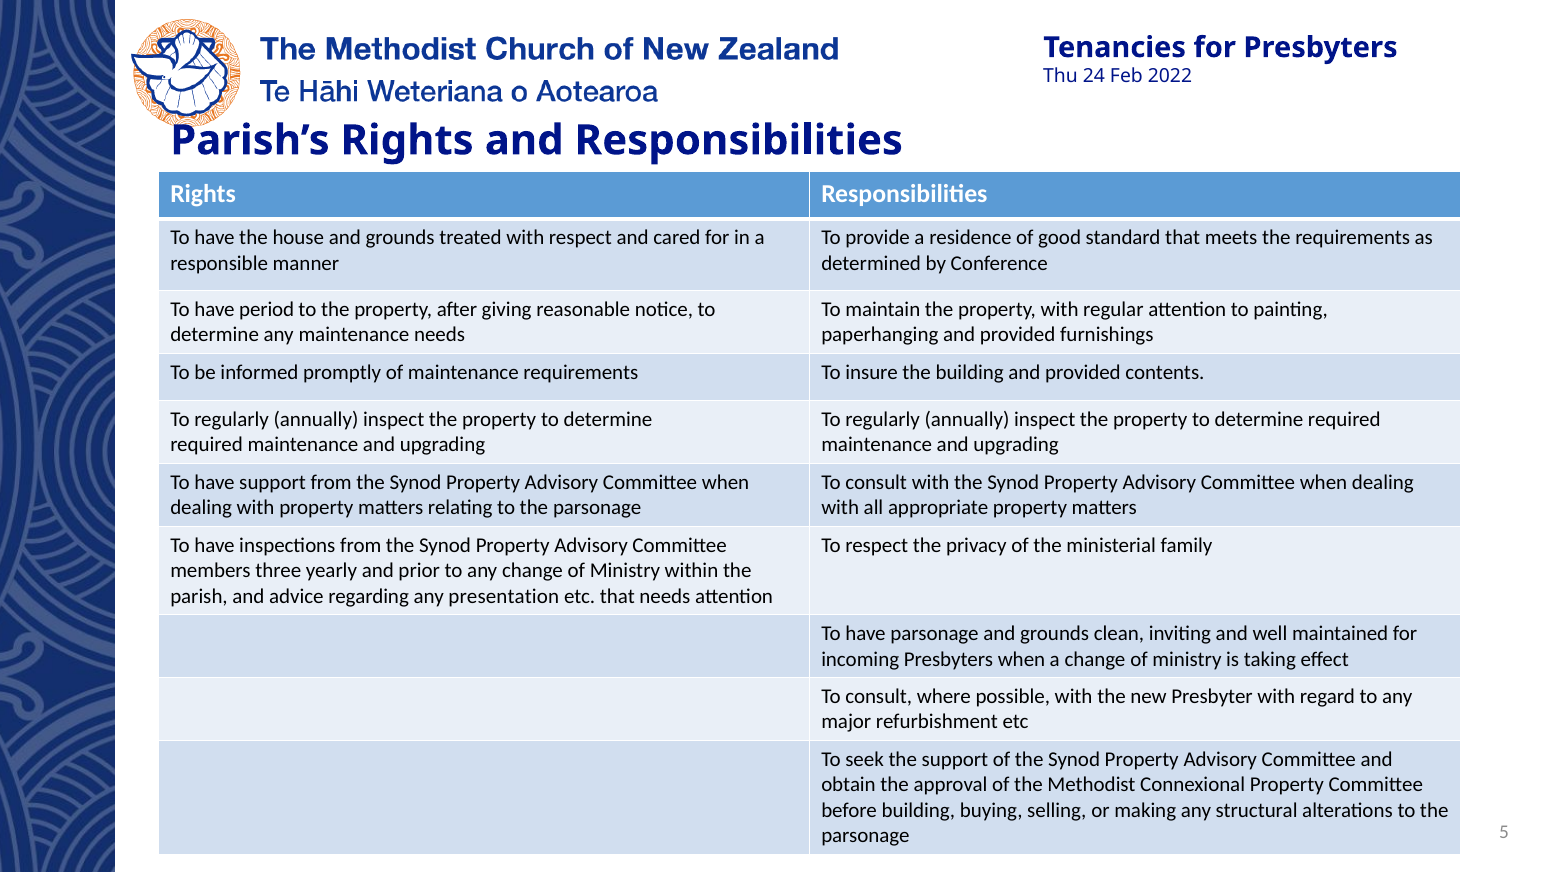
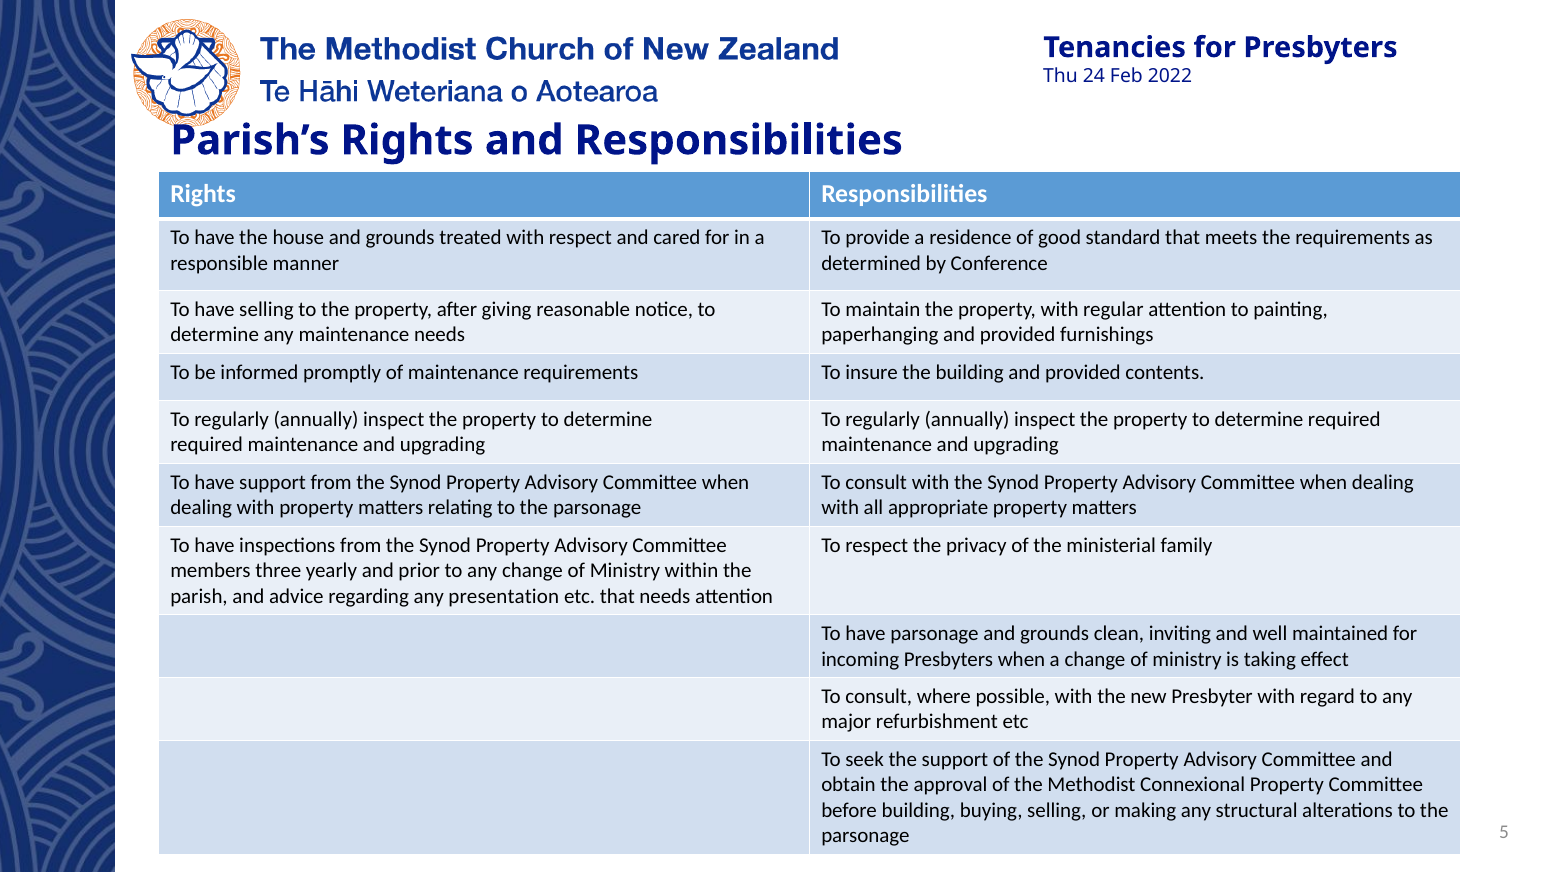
have period: period -> selling (267, 309)
